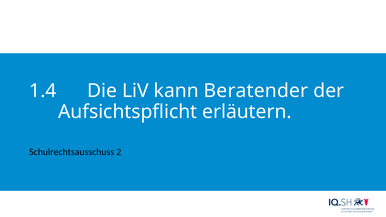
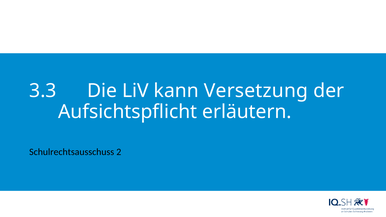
1.4: 1.4 -> 3.3 (43, 91)
Beratender: Beratender -> Versetzung (256, 91)
